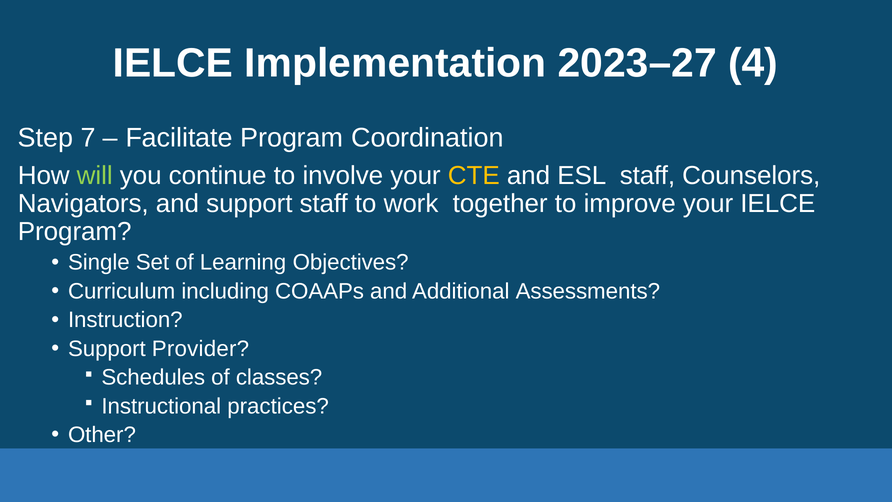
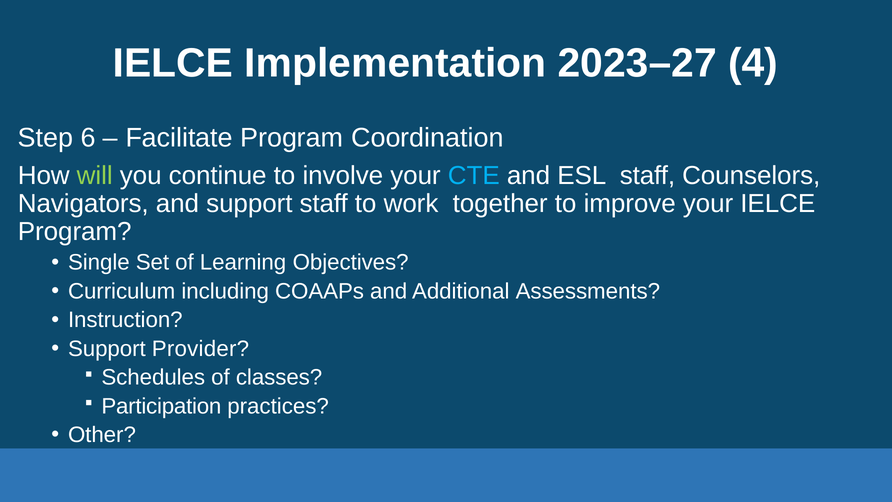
7: 7 -> 6 (88, 138)
CTE colour: yellow -> light blue (474, 176)
Instructional: Instructional -> Participation (161, 406)
